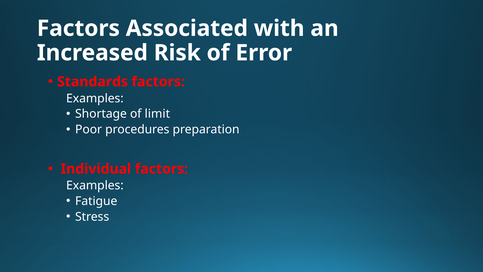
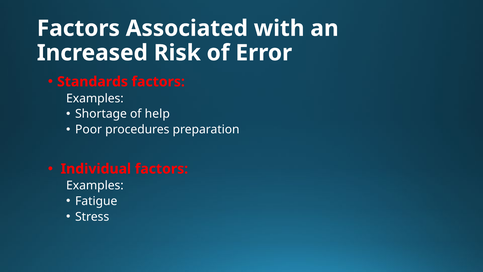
limit: limit -> help (157, 114)
